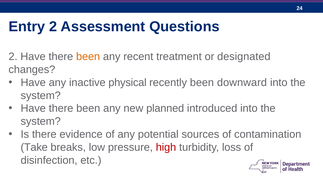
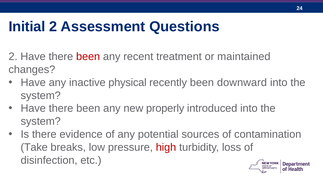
Entry: Entry -> Initial (27, 27)
been colour: orange -> red (88, 57)
designated: designated -> maintained (244, 57)
planned: planned -> properly (165, 108)
